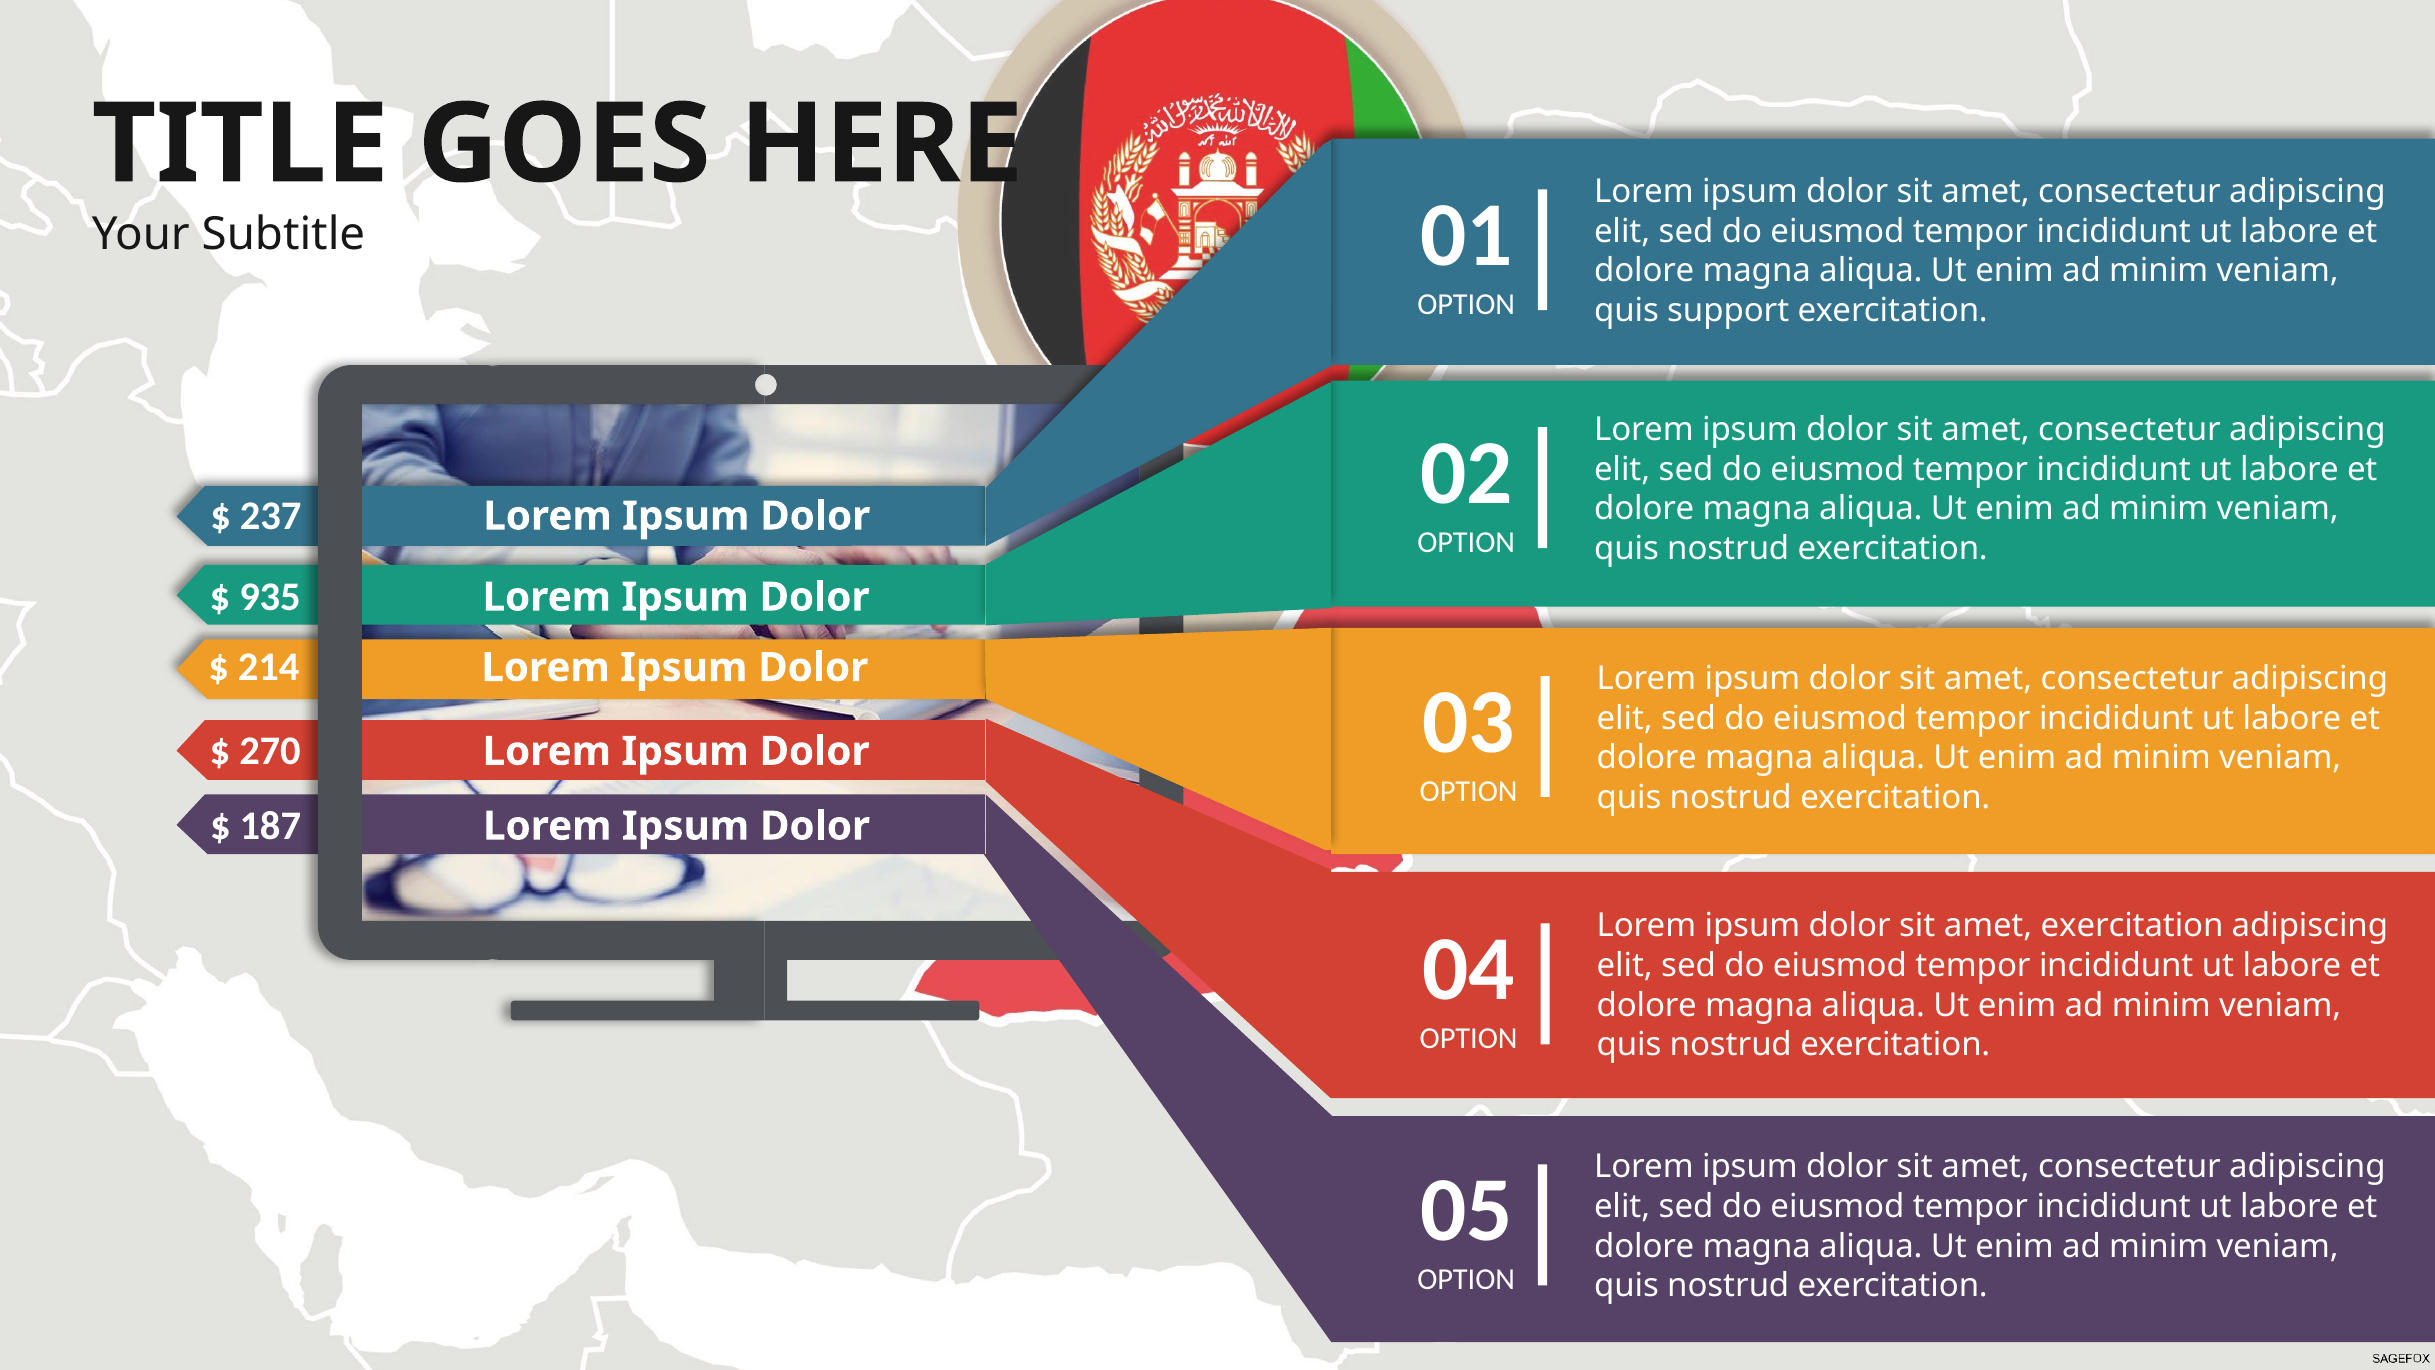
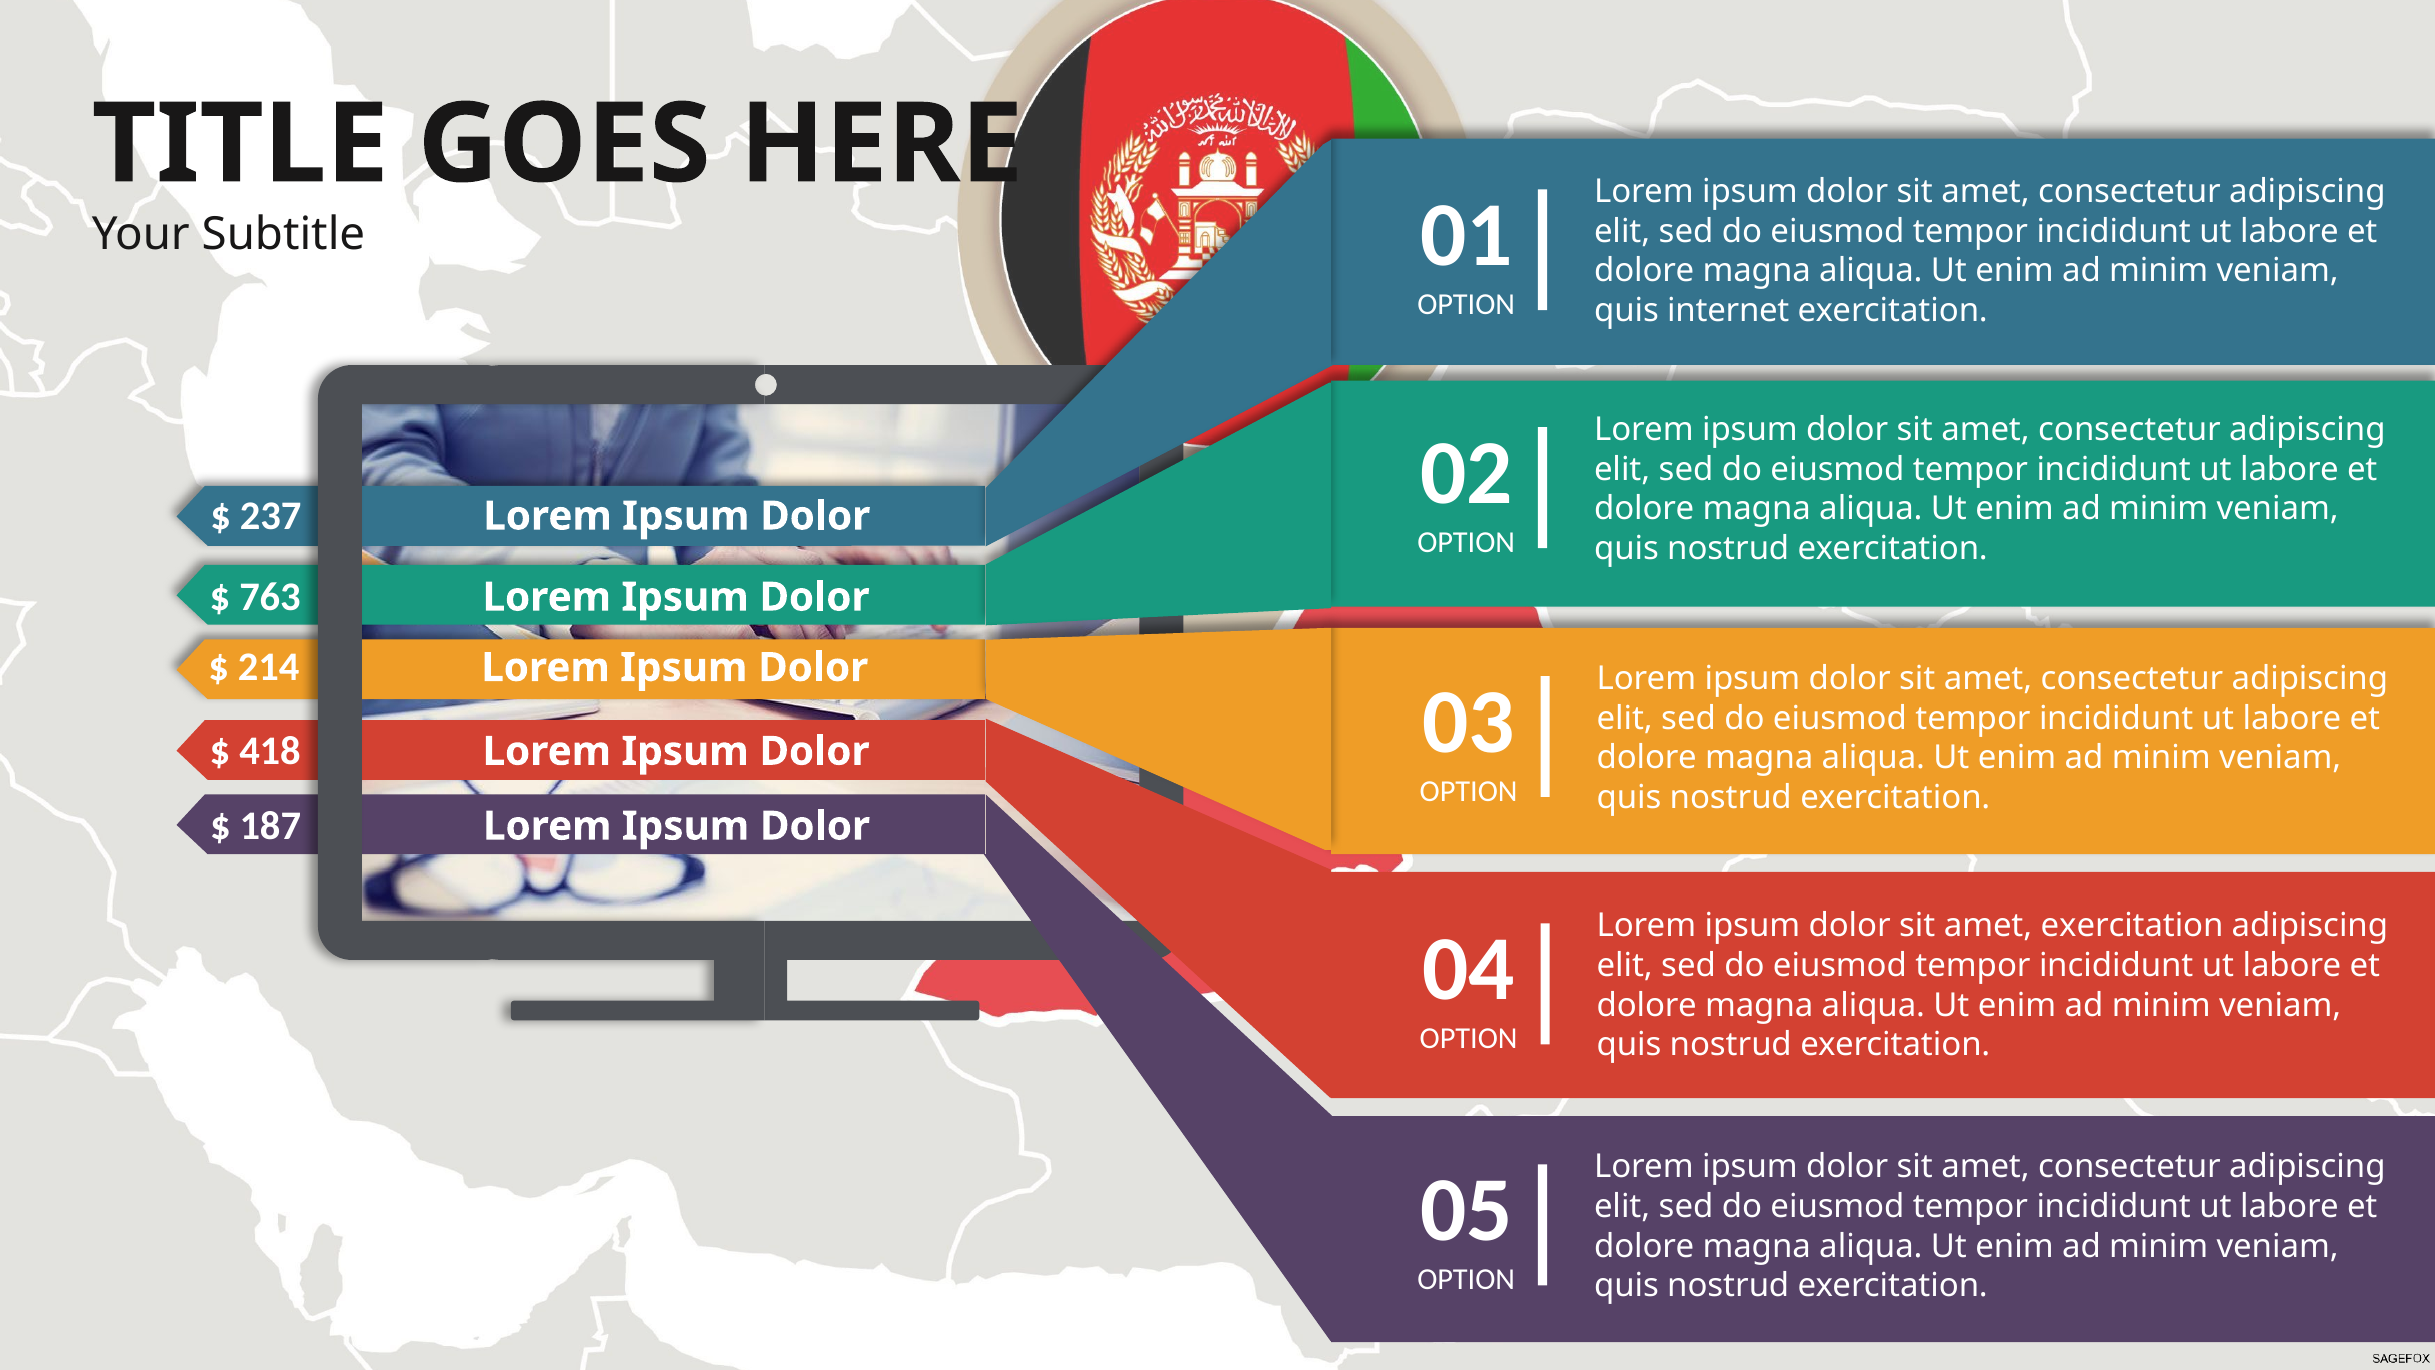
support: support -> internet (1728, 311)
935: 935 -> 763 (270, 597)
270: 270 -> 418 (270, 751)
